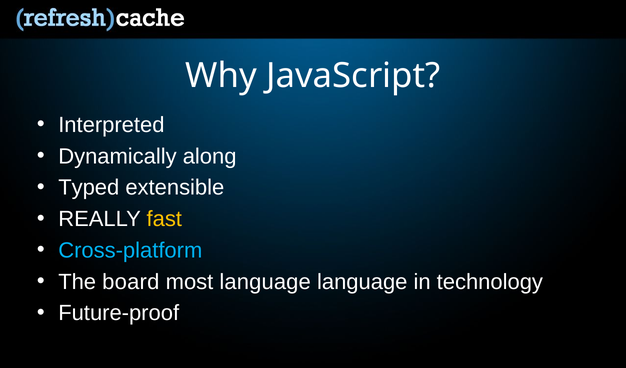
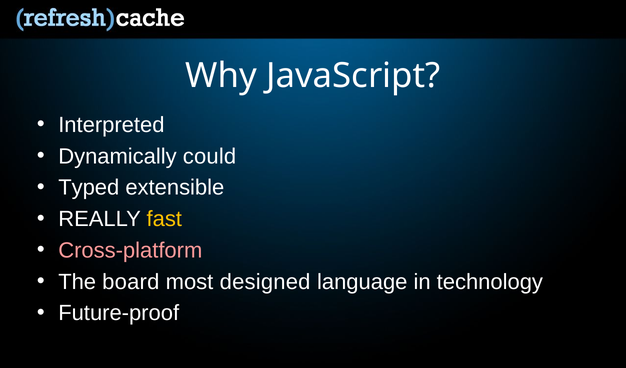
along: along -> could (210, 156)
Cross-platform colour: light blue -> pink (130, 251)
most language: language -> designed (265, 282)
